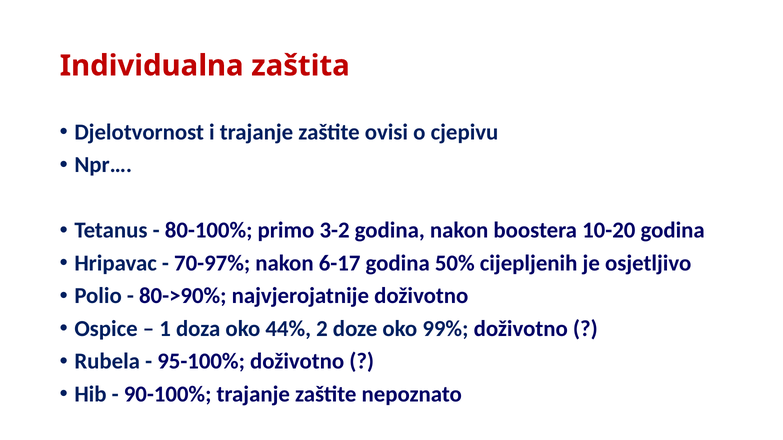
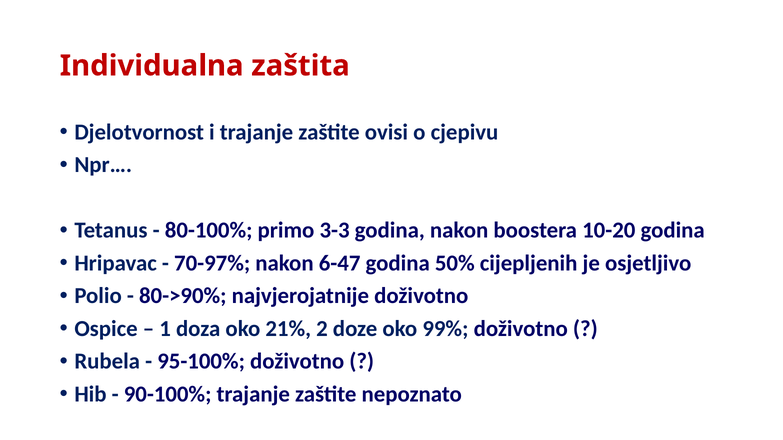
3-2: 3-2 -> 3-3 (335, 231)
6-17: 6-17 -> 6-47 (340, 263)
44%: 44% -> 21% (288, 329)
